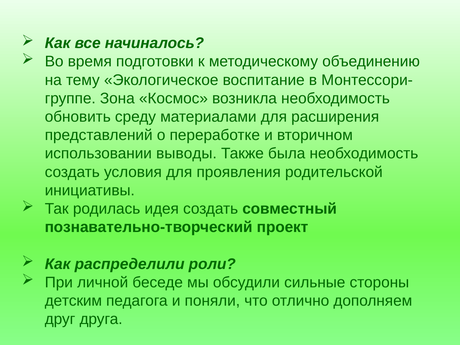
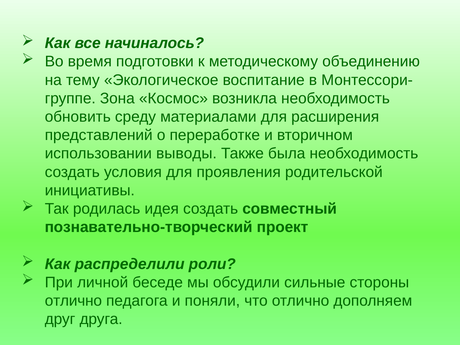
детским: детским -> отлично (73, 301)
